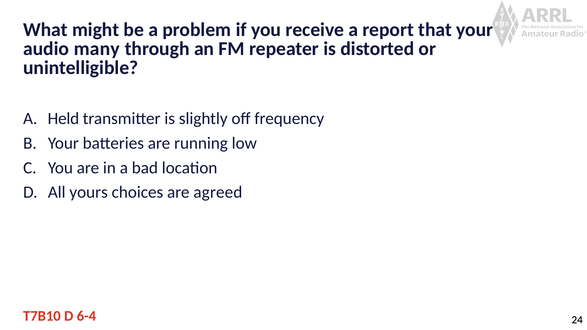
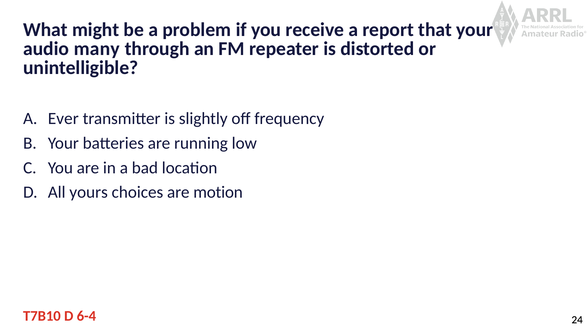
Held: Held -> Ever (63, 119)
agreed: agreed -> motion (218, 192)
